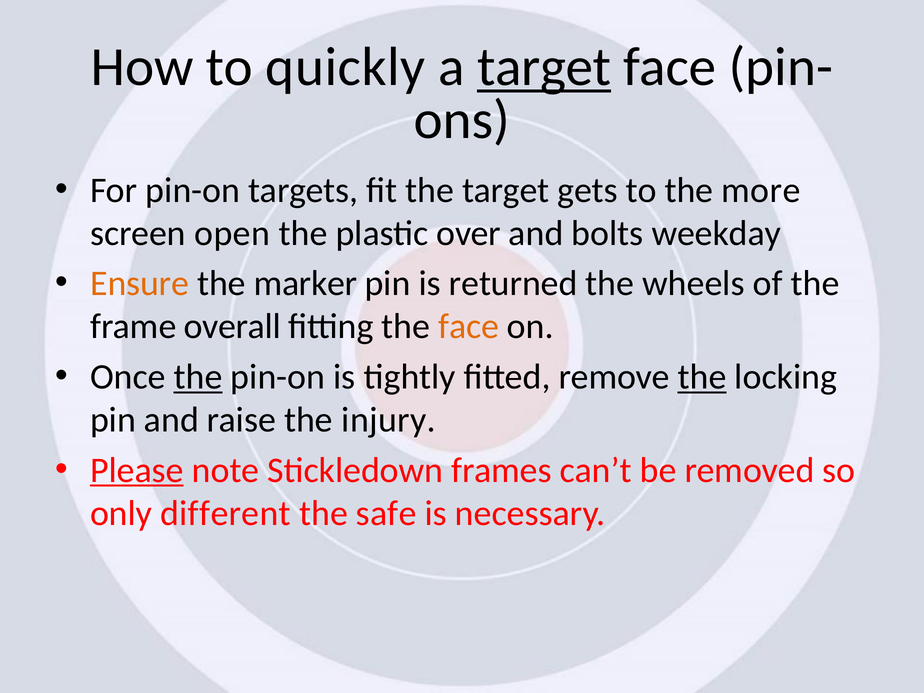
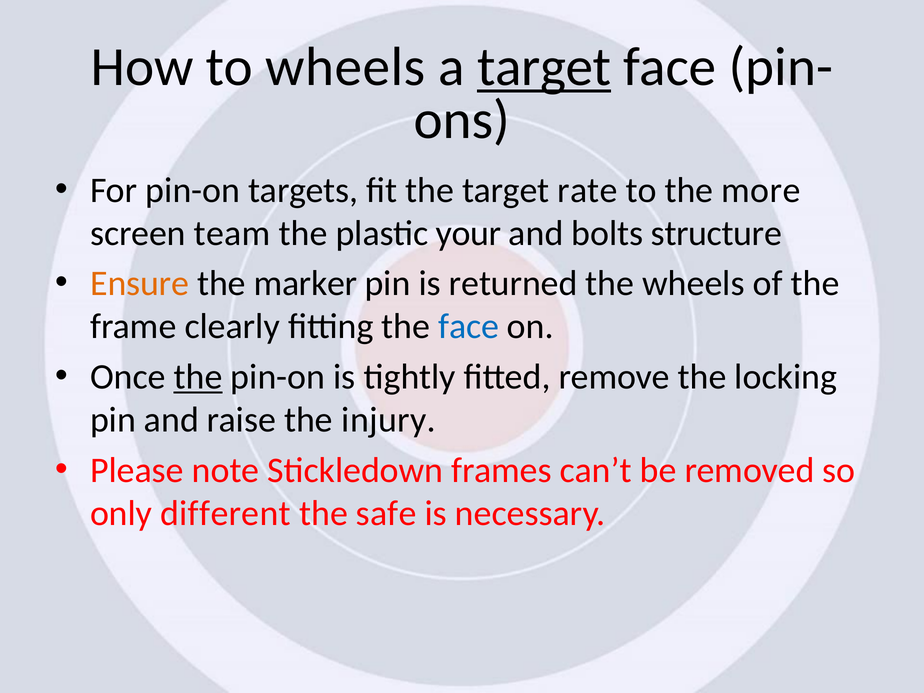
to quickly: quickly -> wheels (345, 67)
gets: gets -> rate (587, 190)
open: open -> team (232, 233)
over: over -> your (469, 233)
weekday: weekday -> structure (716, 233)
overall: overall -> clearly (232, 327)
face colour: orange -> blue (469, 327)
the underline: present -> none (702, 377)
Please underline: present -> none (137, 470)
